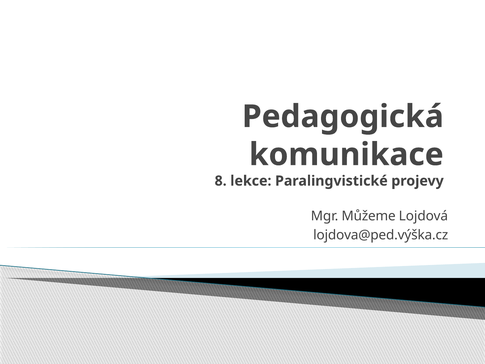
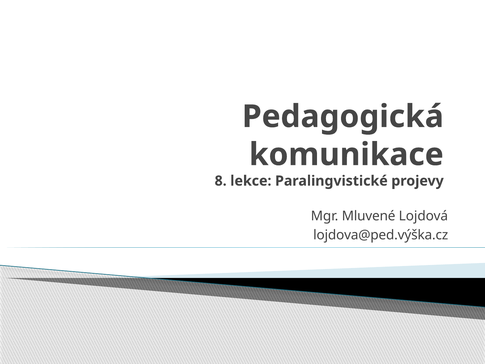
Můžeme: Můžeme -> Mluvené (369, 216)
